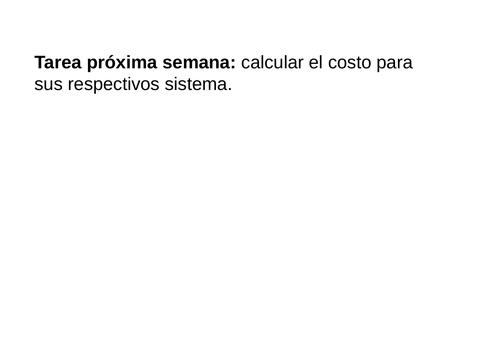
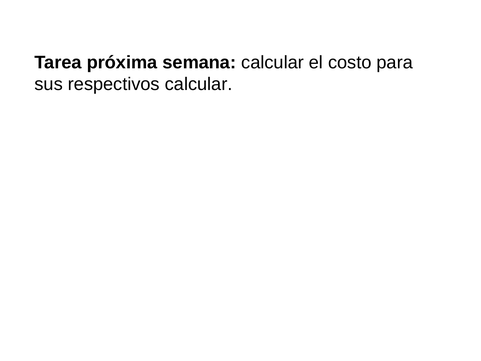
respectivos sistema: sistema -> calcular (199, 84)
